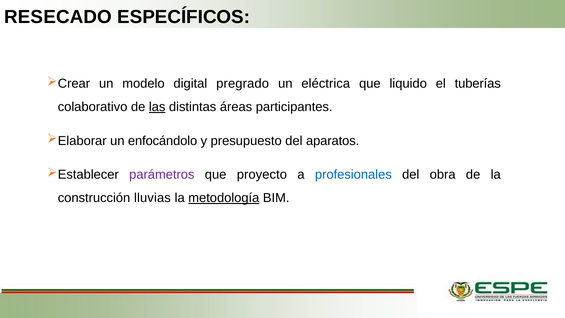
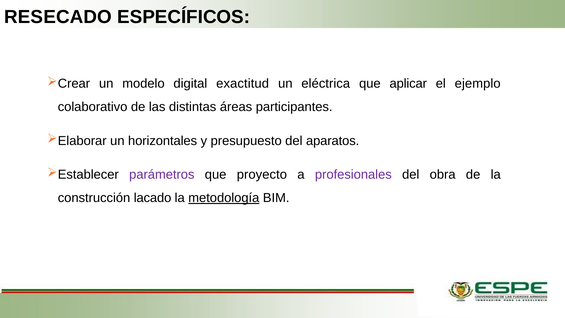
pregrado: pregrado -> exactitud (243, 84)
liquido: liquido -> aplicar (408, 84)
tuberías: tuberías -> ejemplo (478, 84)
las underline: present -> none (157, 107)
enfocándolo: enfocándolo -> horizontales (163, 141)
profesionales colour: blue -> purple (353, 175)
lluvias: lluvias -> lacado (153, 198)
